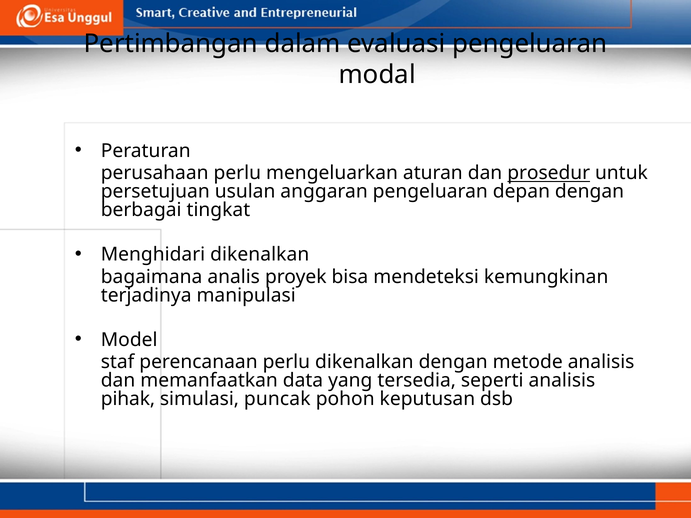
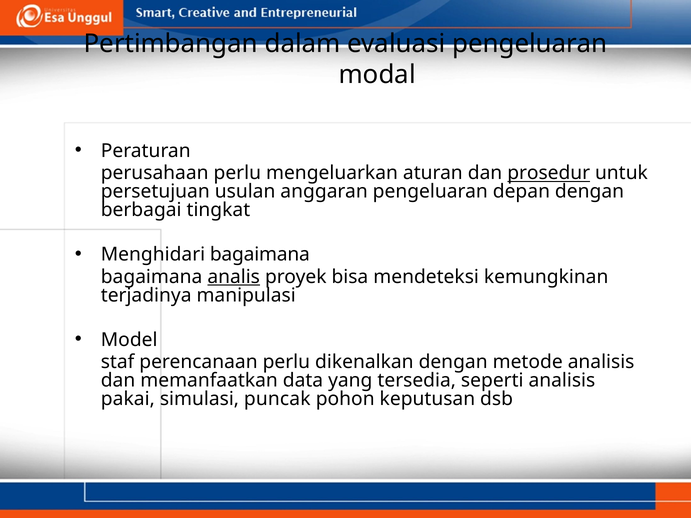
Menghidari dikenalkan: dikenalkan -> bagaimana (260, 255)
analis underline: none -> present (234, 277)
pihak: pihak -> pakai (128, 399)
